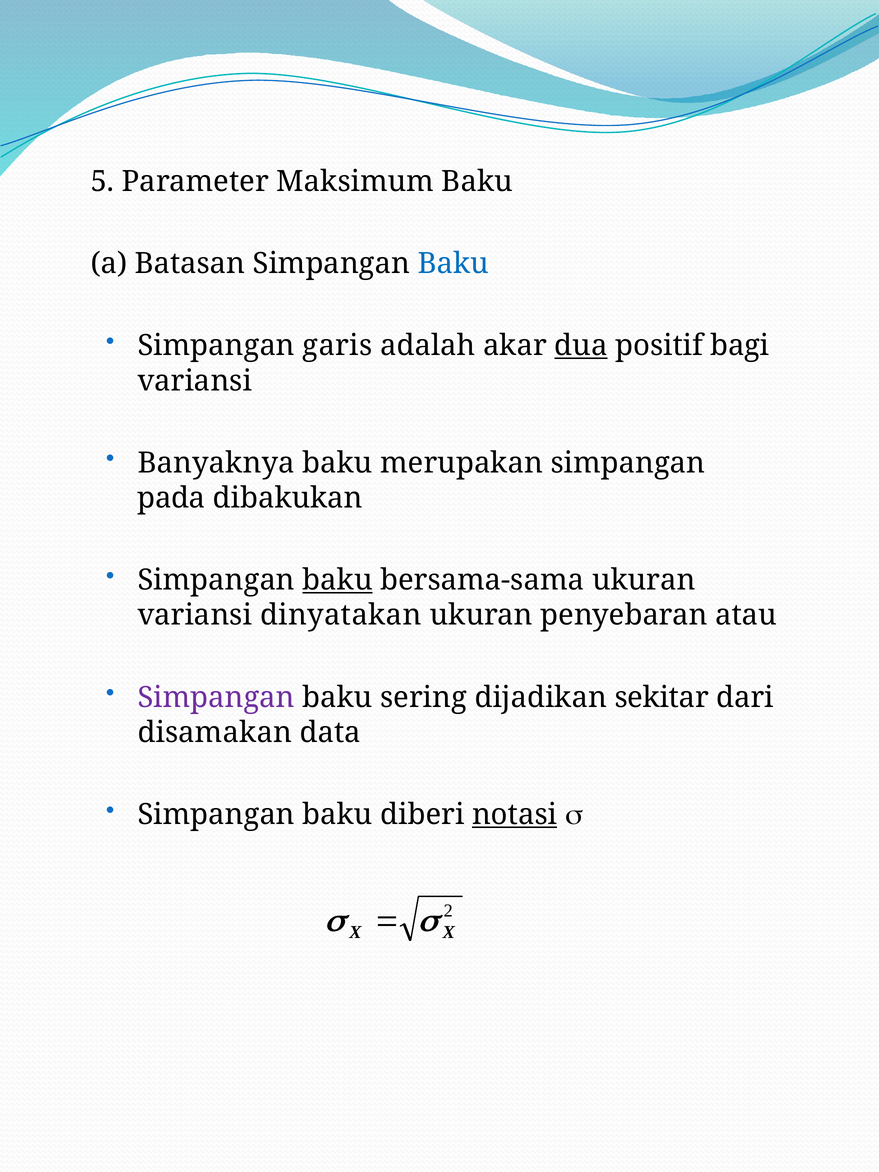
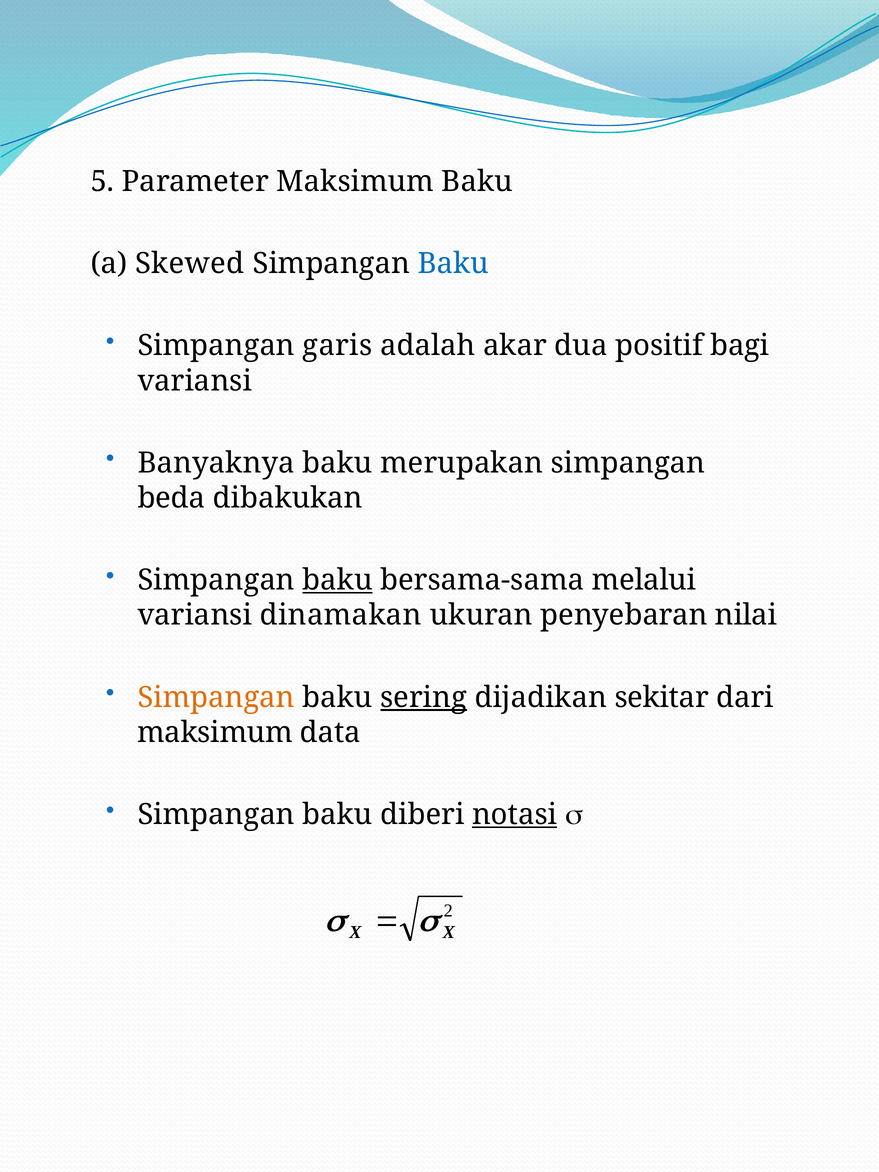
Batasan: Batasan -> Skewed (190, 264)
dua underline: present -> none (581, 346)
pada: pada -> beda (171, 498)
bersama-sama ukuran: ukuran -> melalui (644, 580)
dinyatakan: dinyatakan -> dinamakan (341, 615)
atau: atau -> nilai (746, 615)
Simpangan colour: purple -> orange (216, 697)
sering underline: none -> present (424, 697)
disamakan: disamakan -> maksimum (215, 733)
